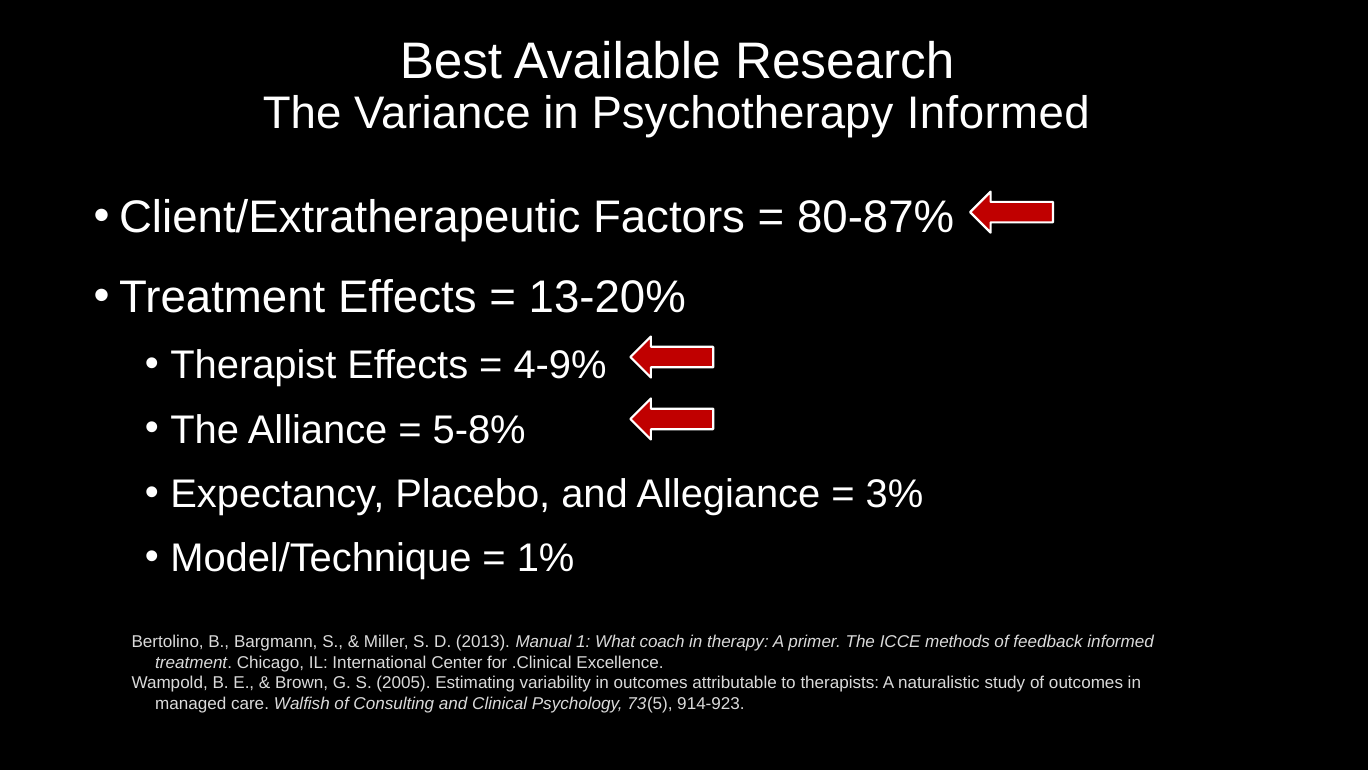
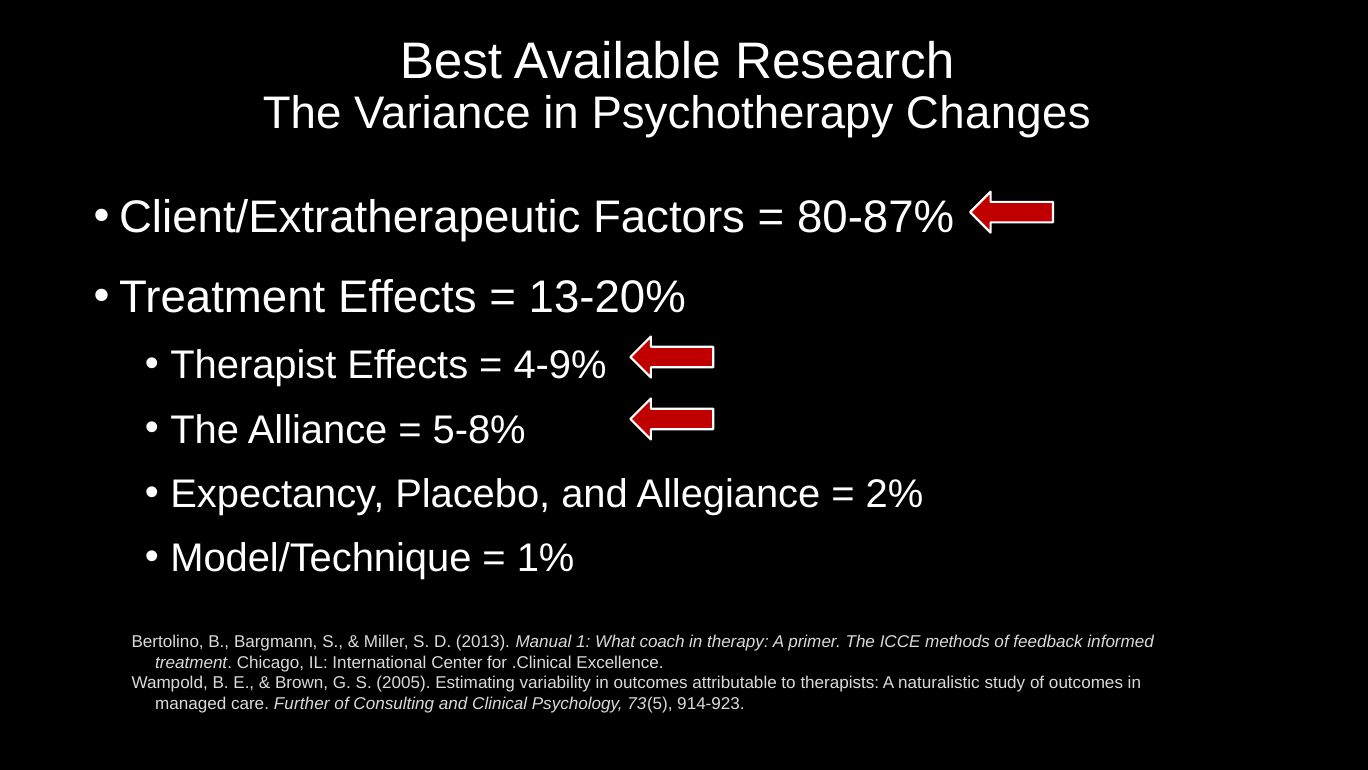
Psychotherapy Informed: Informed -> Changes (998, 114)
3%: 3% -> 2% (894, 494)
Walfish: Walfish -> Further (302, 703)
